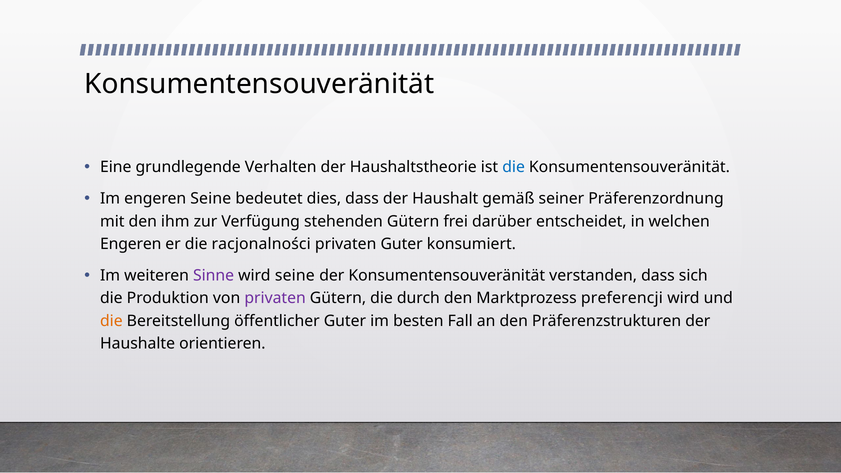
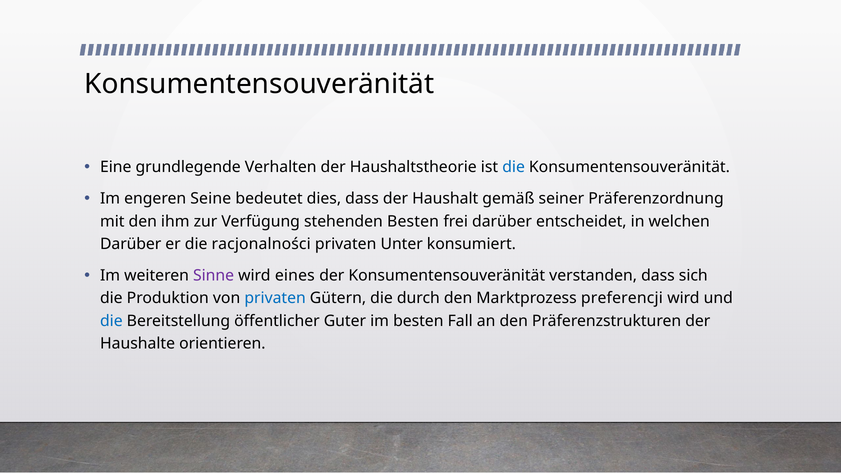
stehenden Gütern: Gütern -> Besten (413, 221)
Engeren: Engeren -> Darüber (131, 244)
privaten Guter: Guter -> Unter (402, 244)
wird seine: seine -> eines (295, 276)
privaten colour: purple -> blue (275, 298)
die colour: orange -> blue (111, 321)
